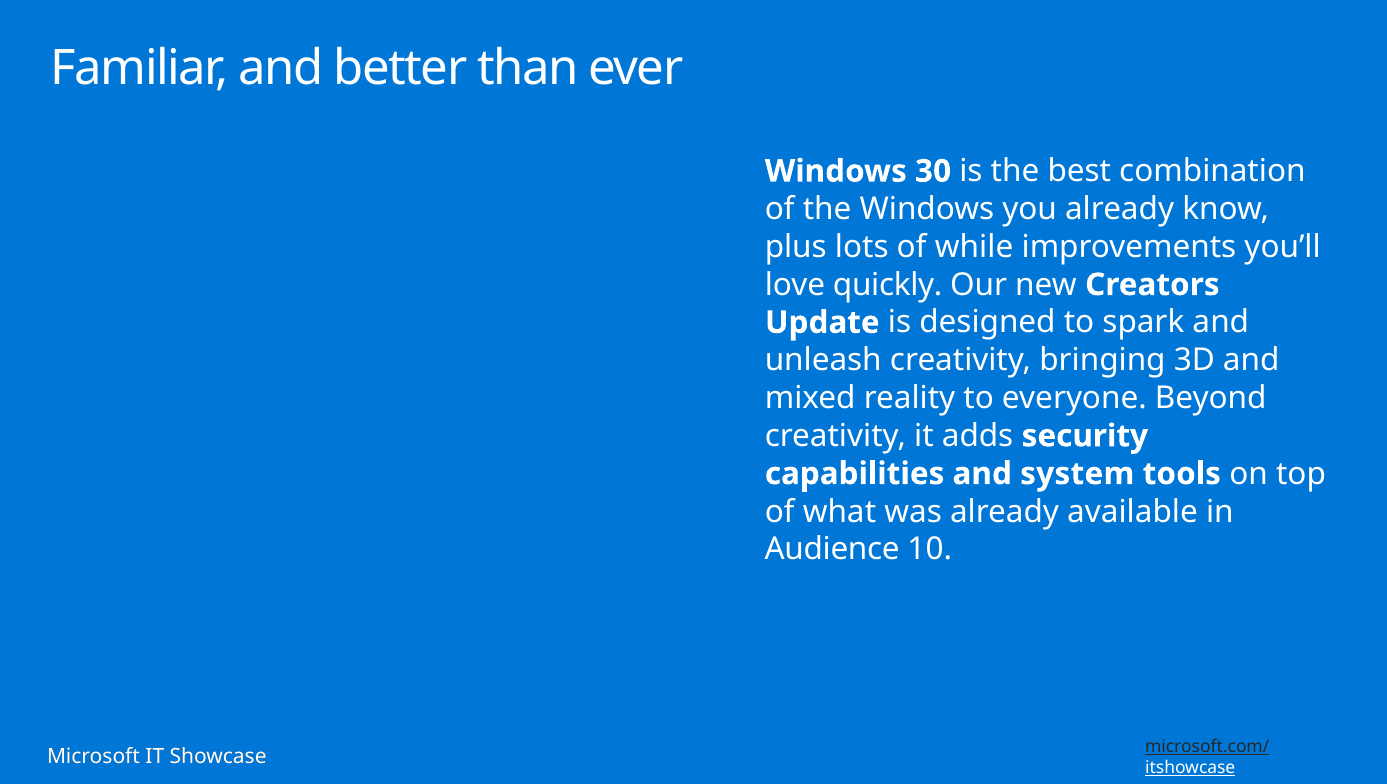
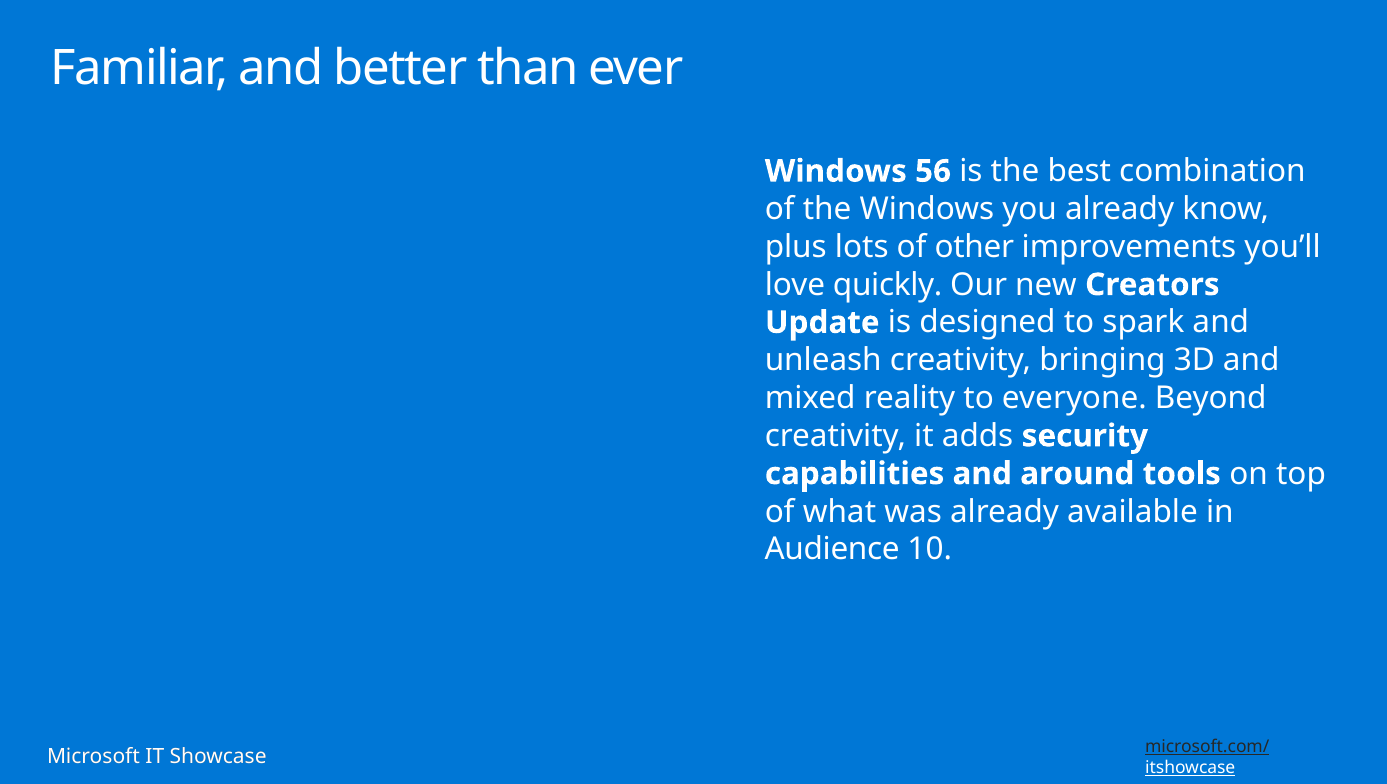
30: 30 -> 56 (933, 171)
while: while -> other (974, 247)
system: system -> around (1077, 474)
